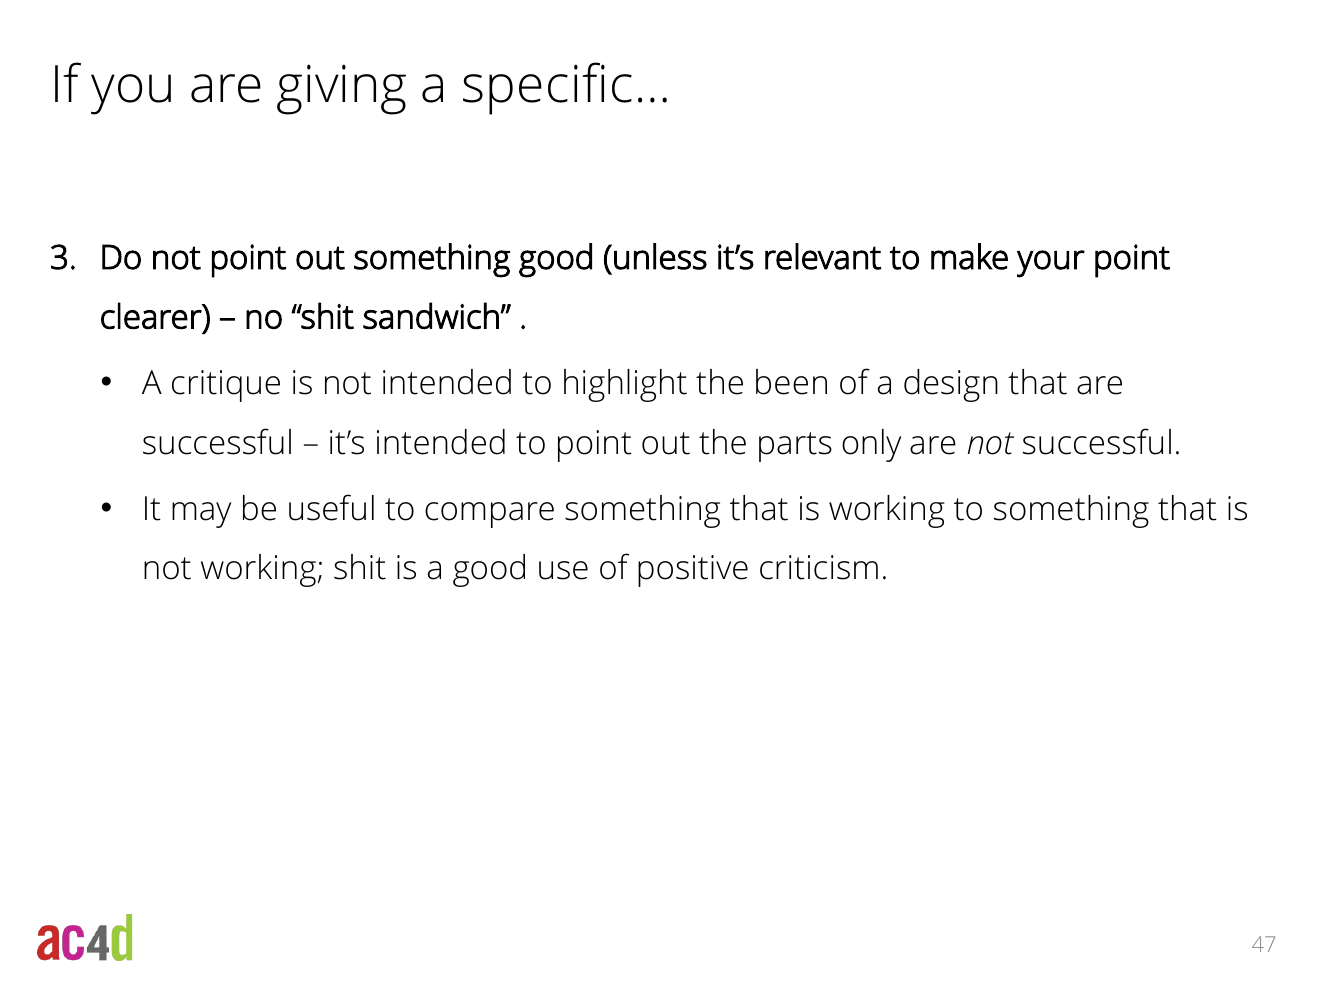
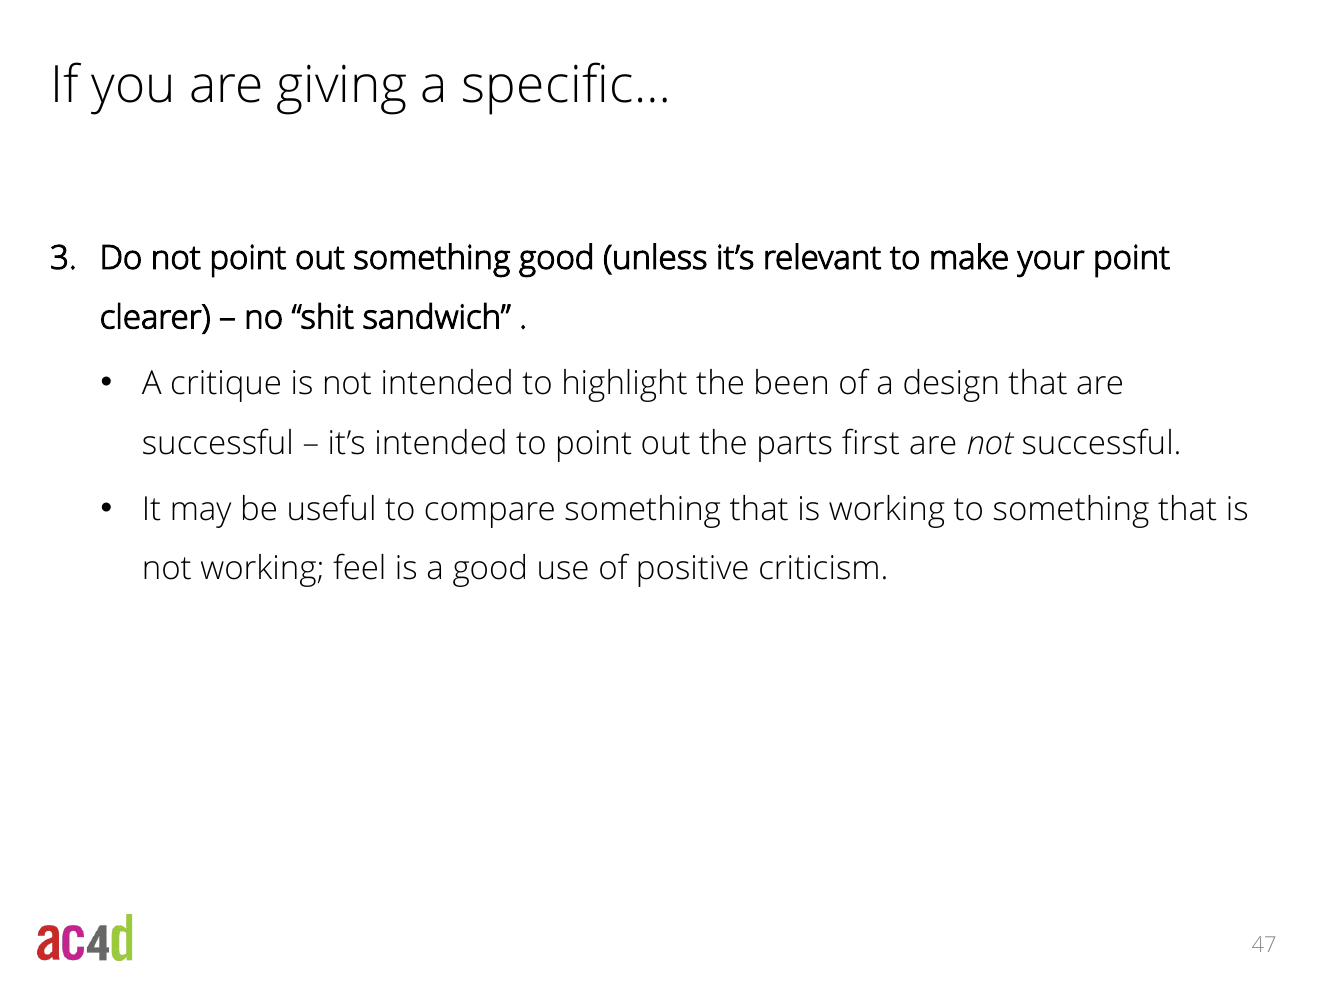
only: only -> first (871, 443)
working shit: shit -> feel (360, 569)
